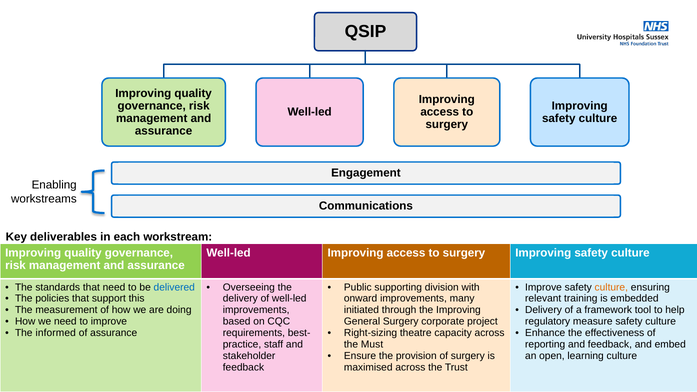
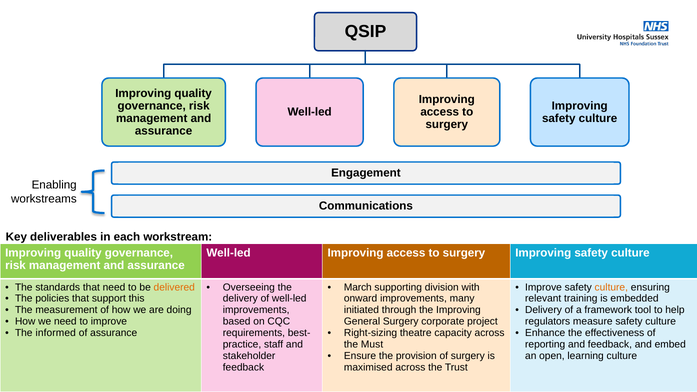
delivered colour: blue -> orange (174, 287)
Public: Public -> March (358, 287)
regulatory: regulatory -> regulators (548, 322)
